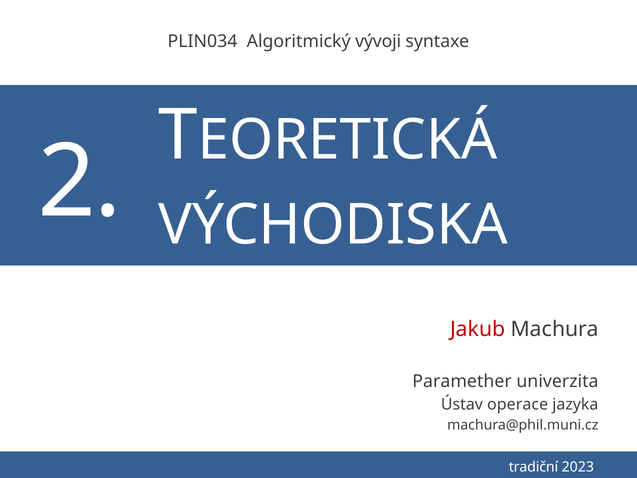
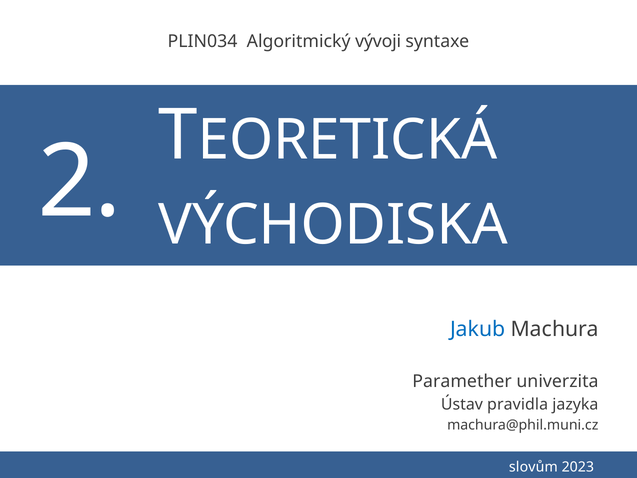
Jakub colour: red -> blue (478, 329)
operace: operace -> pravidla (518, 404)
tradiční: tradiční -> slovům (533, 467)
